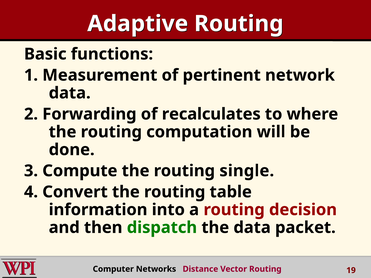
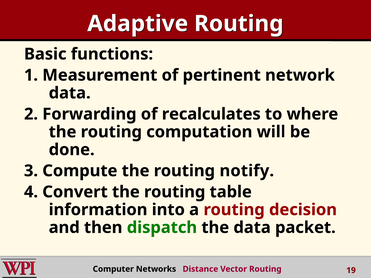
single: single -> notify (247, 171)
